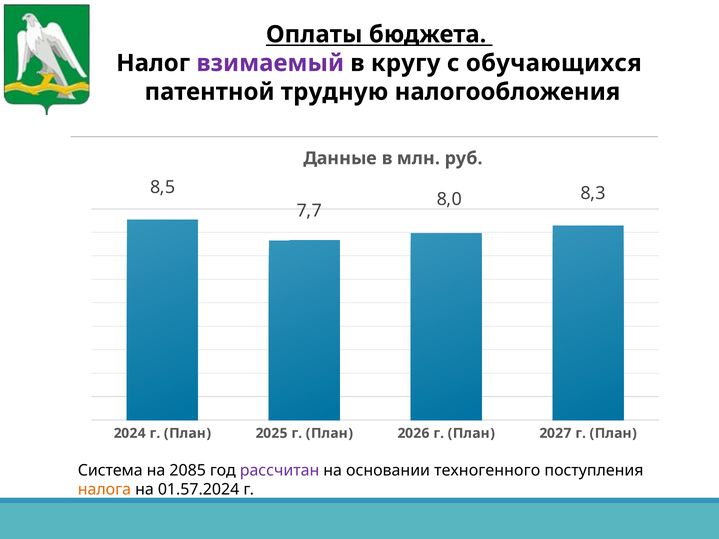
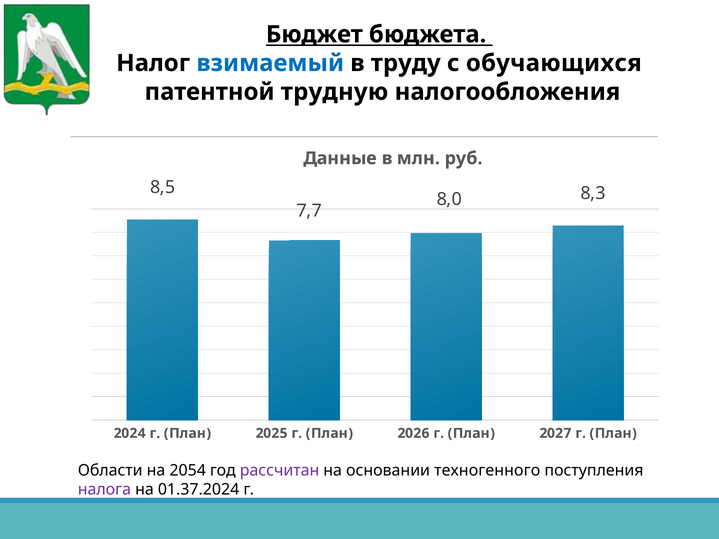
Оплаты: Оплаты -> Бюджет (314, 34)
взимаемый colour: purple -> blue (270, 63)
кругу: кругу -> труду (406, 63)
Система: Система -> Области (110, 471)
2085: 2085 -> 2054 (188, 471)
налога colour: orange -> purple (104, 490)
01.57.2024: 01.57.2024 -> 01.37.2024 (199, 490)
